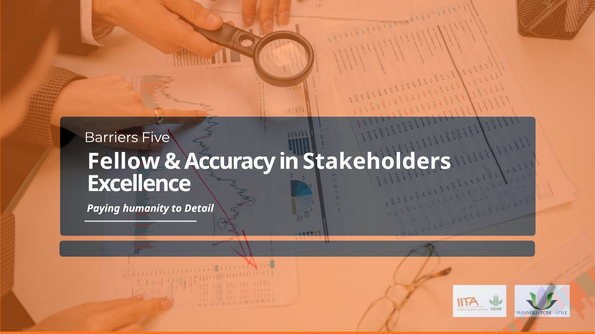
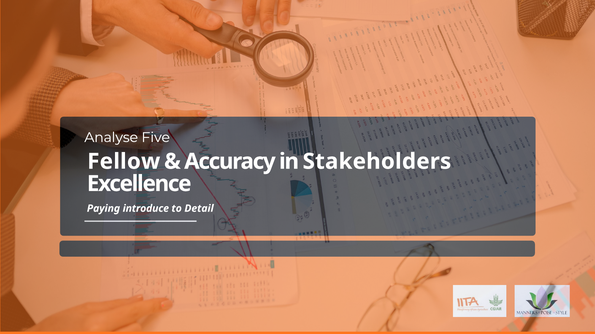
Barriers: Barriers -> Analyse (111, 138)
humanity: humanity -> introduce (146, 209)
